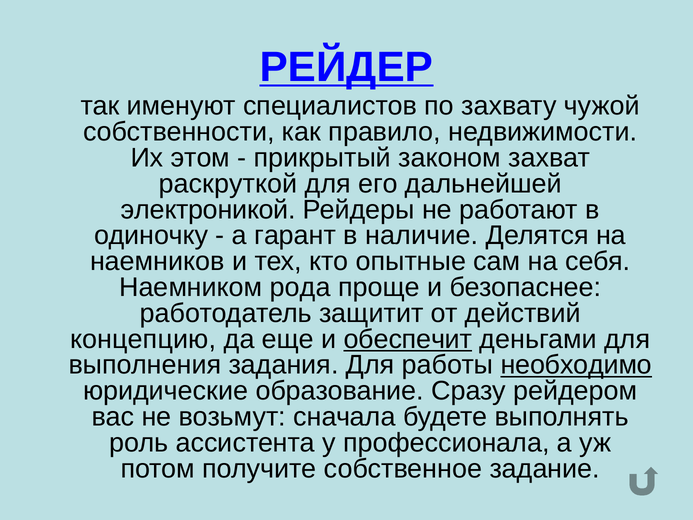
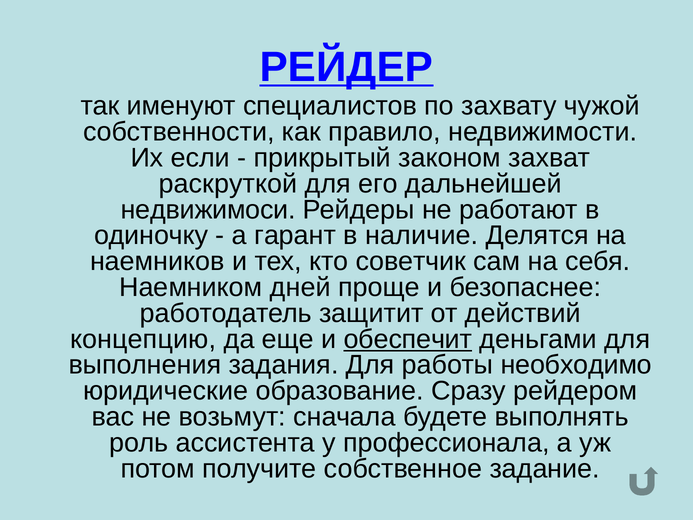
этом: этом -> если (200, 158)
электроникой: электроникой -> недвижимоси (208, 210)
опытные: опытные -> советчик (411, 261)
рода: рода -> дней (300, 287)
необходимо underline: present -> none (576, 365)
